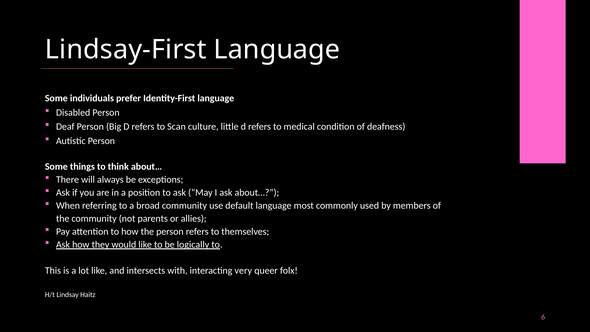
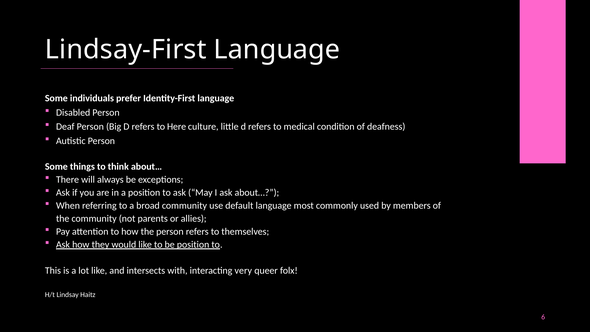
Scan: Scan -> Here (177, 127)
be logically: logically -> position (193, 244)
